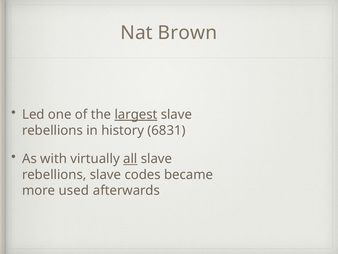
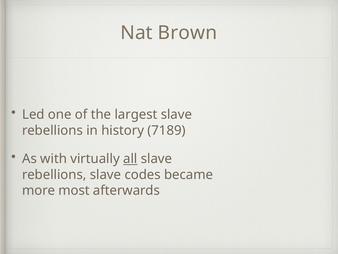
largest underline: present -> none (136, 114)
6831: 6831 -> 7189 (167, 130)
used: used -> most (74, 190)
